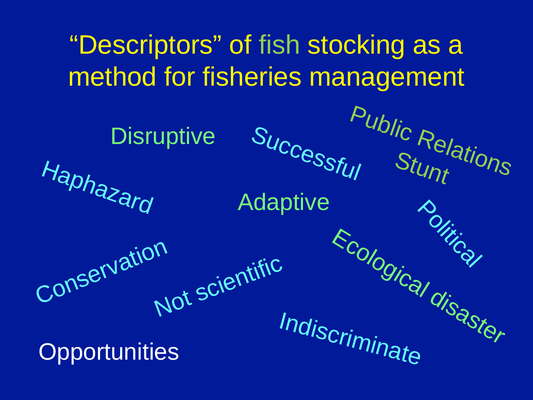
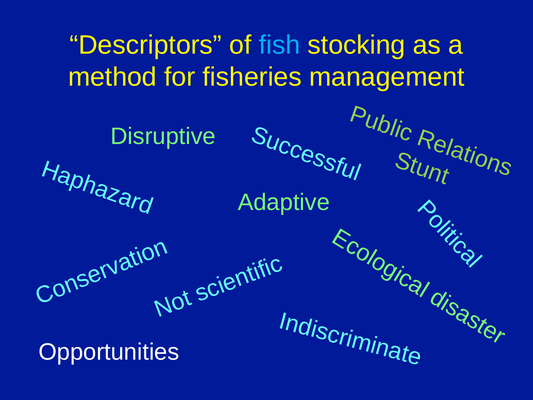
fish colour: light green -> light blue (280, 45)
